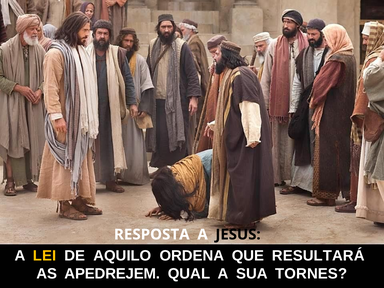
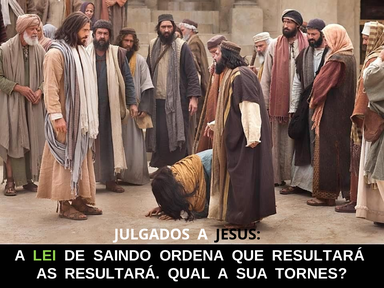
RESPOSTA: RESPOSTA -> JULGADOS (152, 235)
LEI colour: yellow -> light green (45, 256)
AQUILO: AQUILO -> SAINDO (122, 256)
AS APEDREJEM: APEDREJEM -> RESULTARÁ (112, 274)
